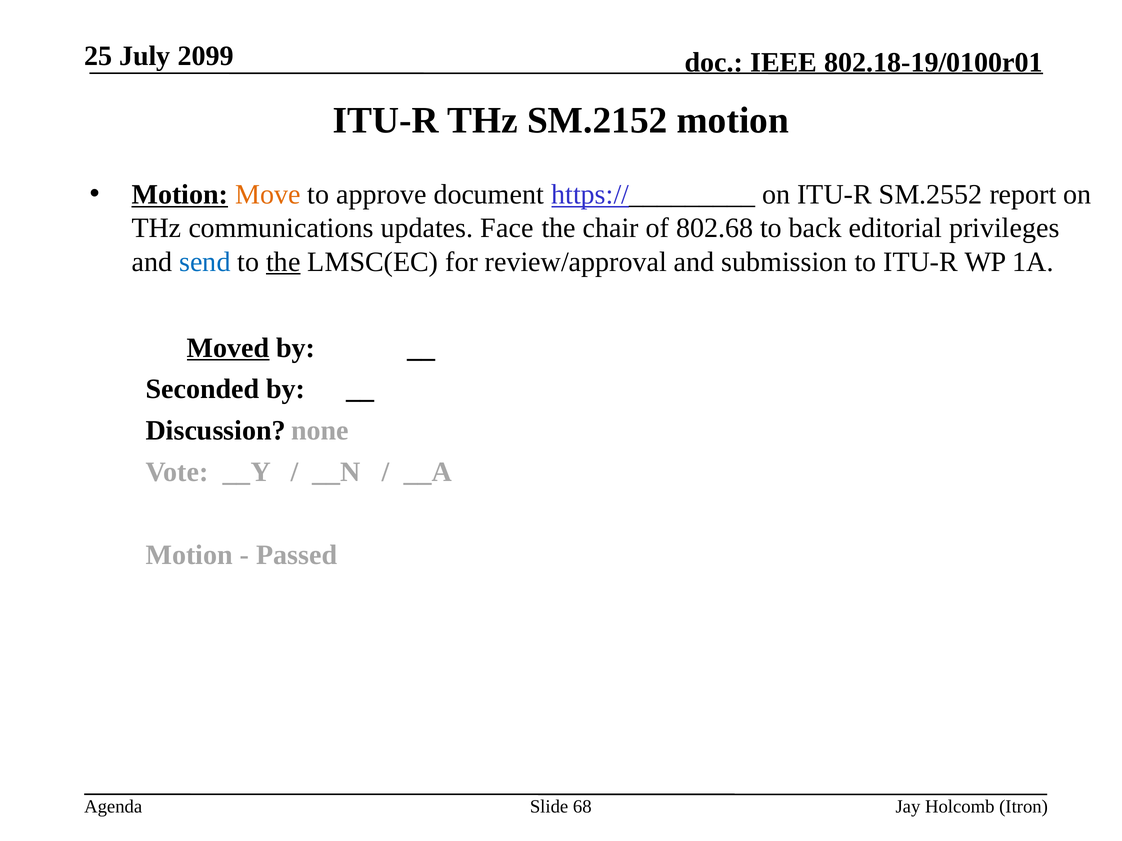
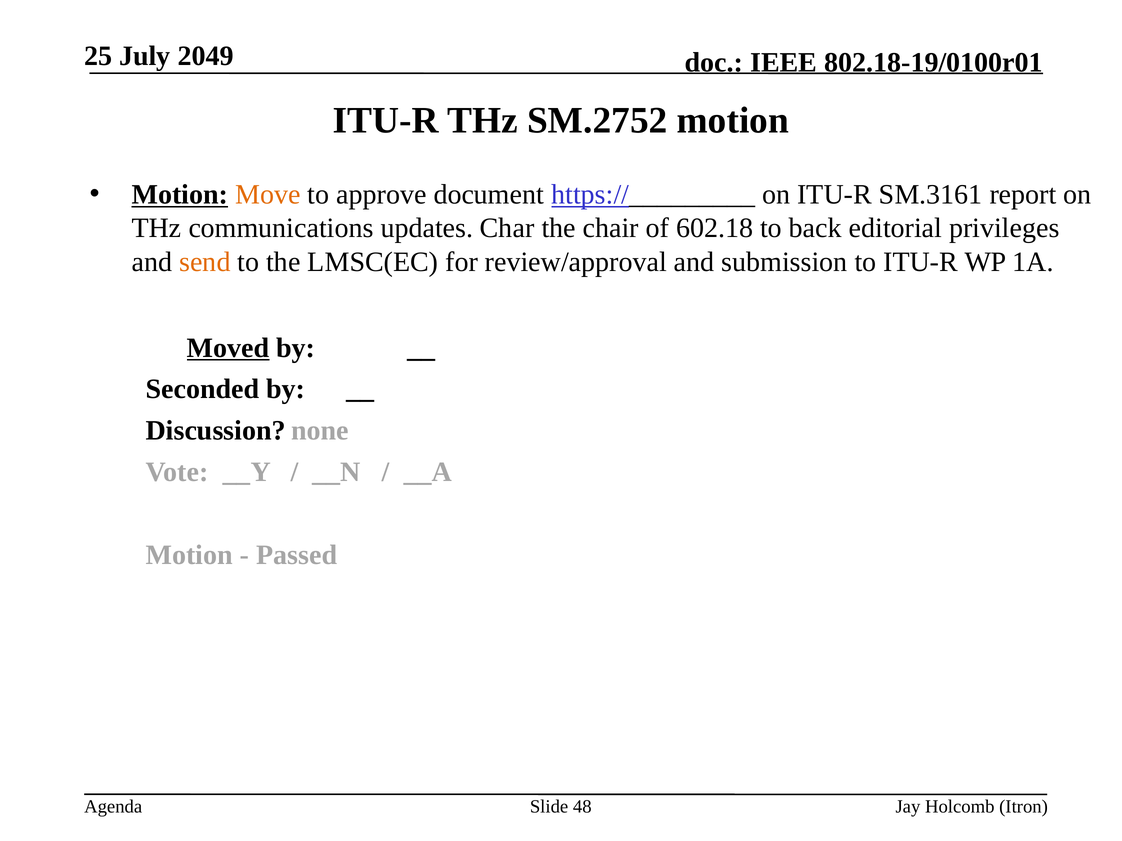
2099: 2099 -> 2049 (206, 56)
SM.2152: SM.2152 -> SM.2752 (597, 120)
SM.2552: SM.2552 -> SM.3161 (931, 195)
Face: Face -> Char (507, 228)
802.68: 802.68 -> 602.18 (715, 228)
send colour: blue -> orange (205, 262)
the underline: present -> none (283, 262)
68: 68 -> 48 (582, 807)
